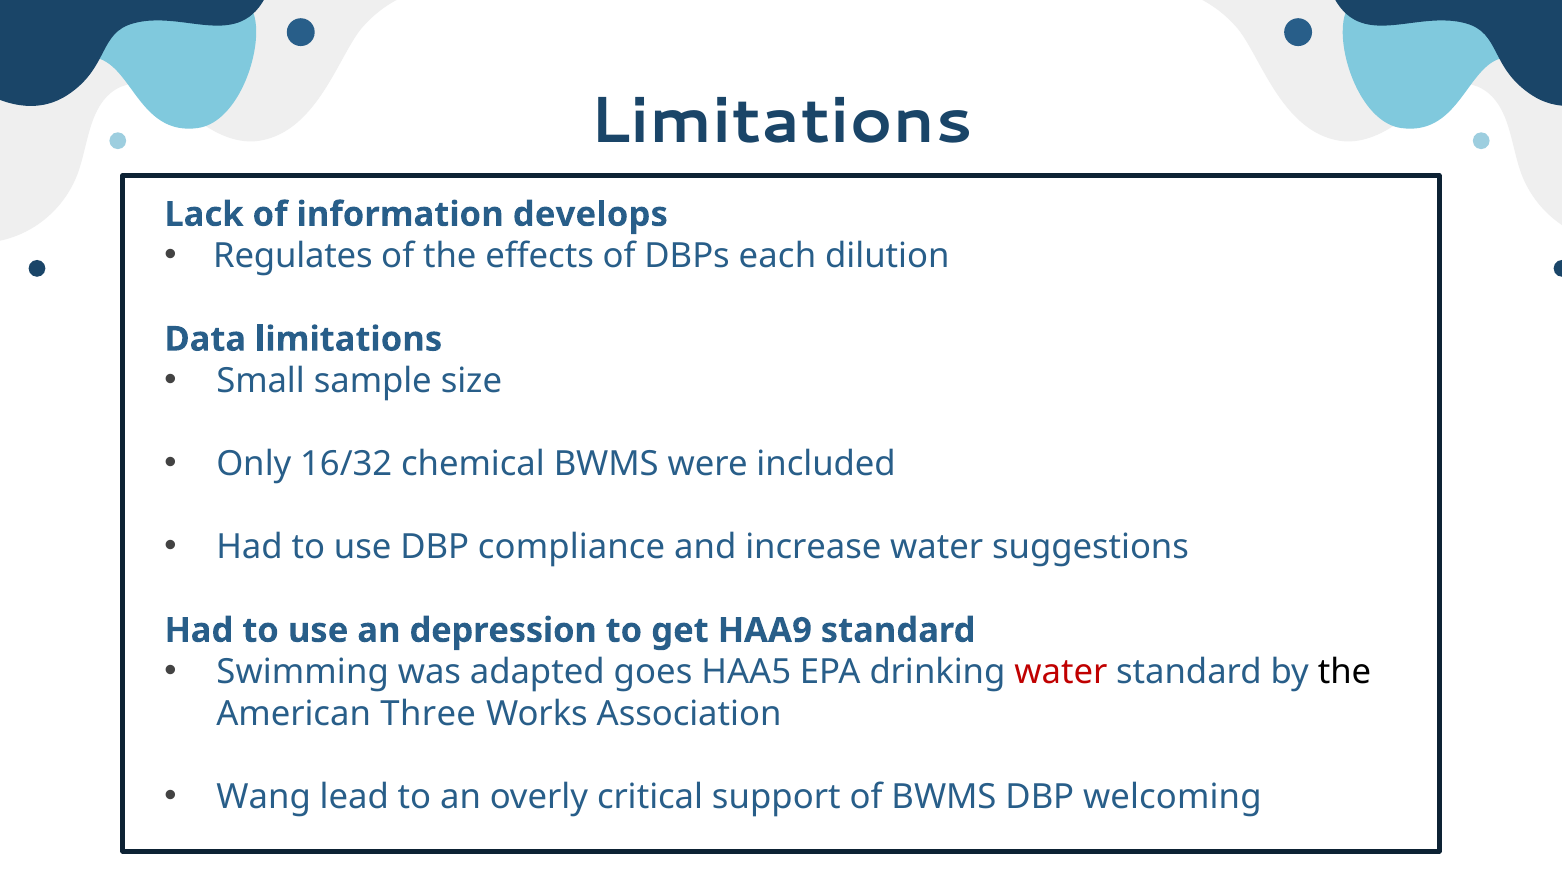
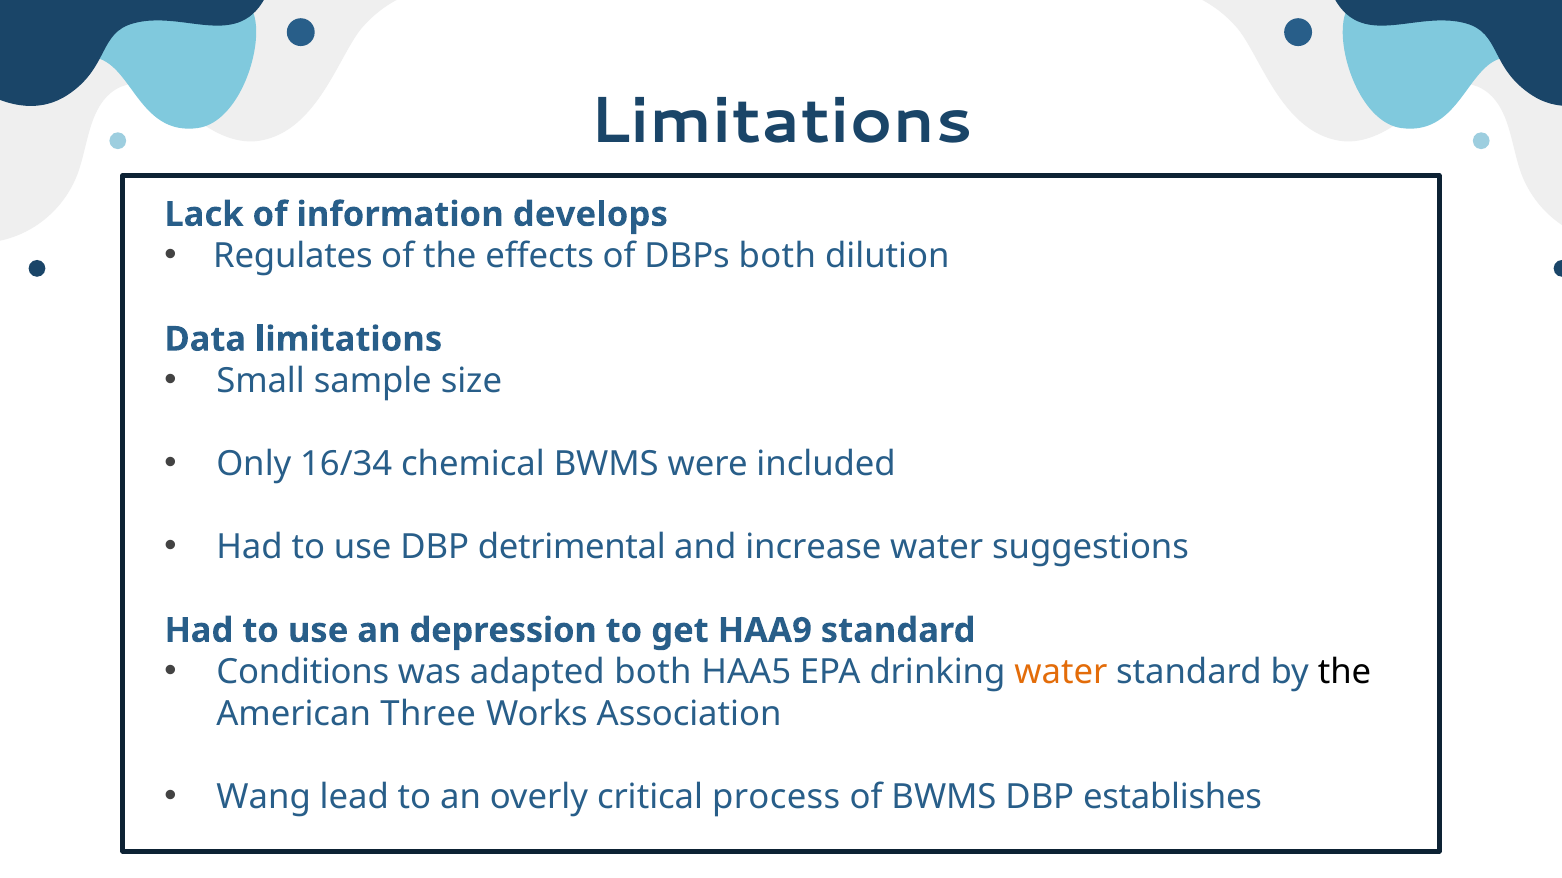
DBPs each: each -> both (777, 256)
16/32: 16/32 -> 16/34 (346, 464)
compliance: compliance -> detrimental (572, 548)
Swimming: Swimming -> Conditions (303, 673)
adapted goes: goes -> both (653, 673)
water colour: red -> orange (1061, 673)
support: support -> process (776, 797)
welcoming: welcoming -> establishes (1173, 797)
